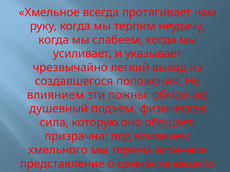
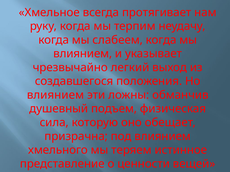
усиливает: усиливает -> влиянием (83, 54)
